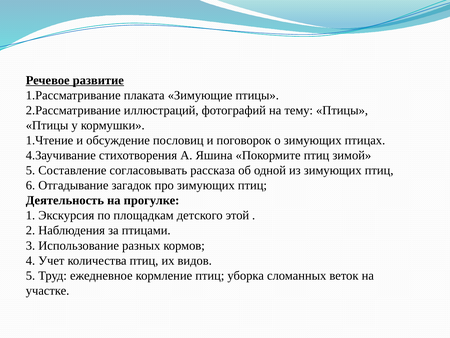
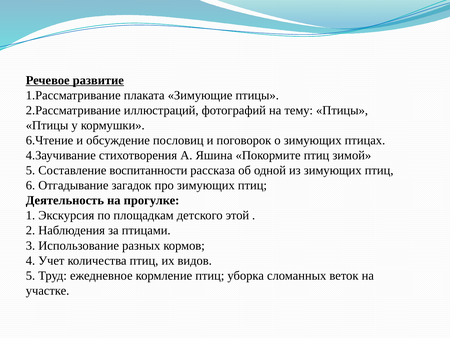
1.Чтение: 1.Чтение -> 6.Чтение (50, 140)
согласовывать: согласовывать -> воспитанности (148, 170)
